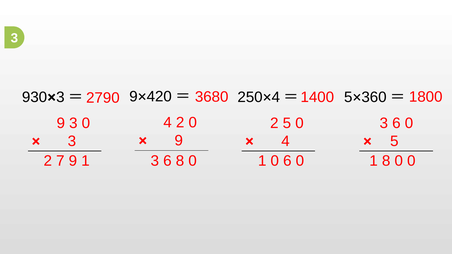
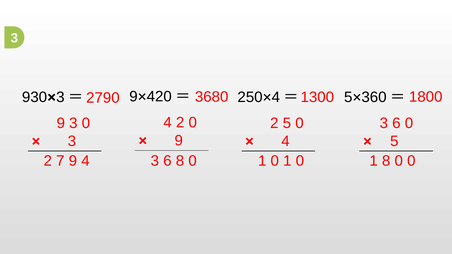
1400: 1400 -> 1300 (317, 97)
9 1: 1 -> 4 (86, 161)
0 6: 6 -> 1 (287, 161)
